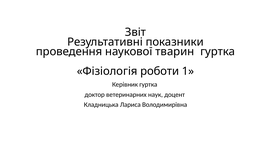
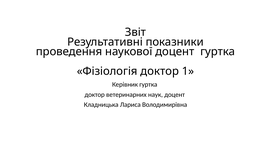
наукової тварин: тварин -> доцент (175, 52)
Фізіологія роботи: роботи -> доктор (160, 71)
